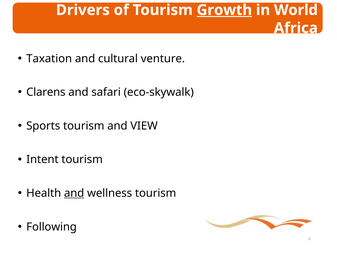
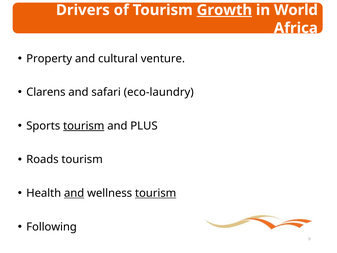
Taxation: Taxation -> Property (49, 59)
eco-skywalk: eco-skywalk -> eco-laundry (159, 92)
tourism underline: none -> present (84, 126)
VIEW: VIEW -> PLUS (144, 126)
Intent: Intent -> Roads (42, 159)
tourism underline: none -> present (156, 193)
